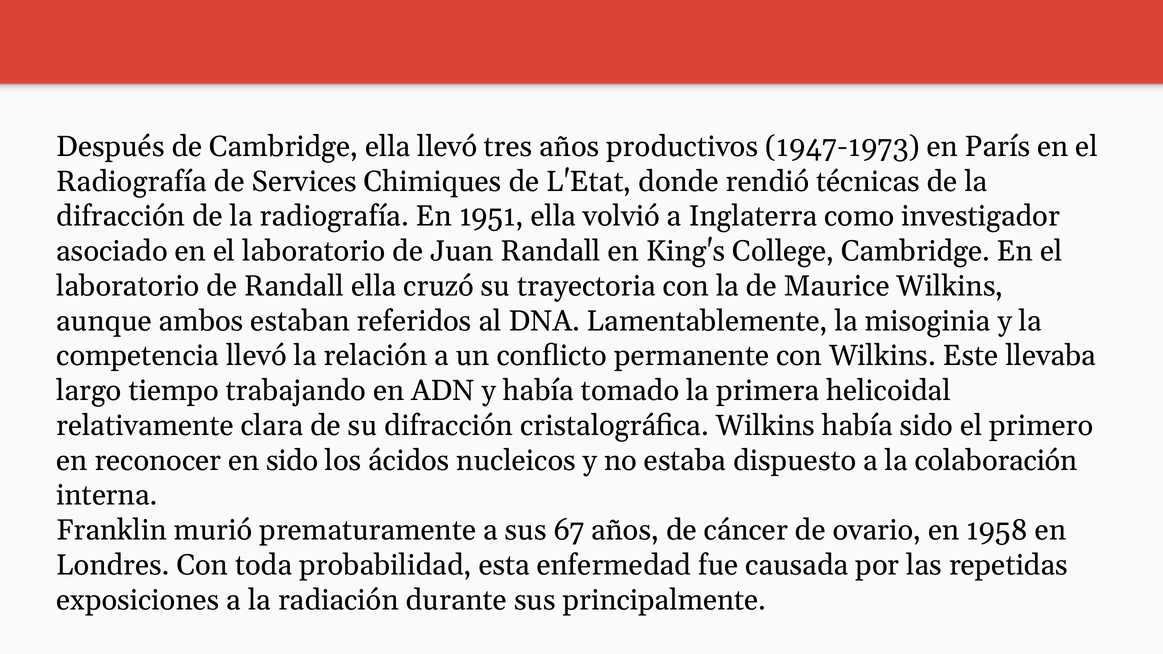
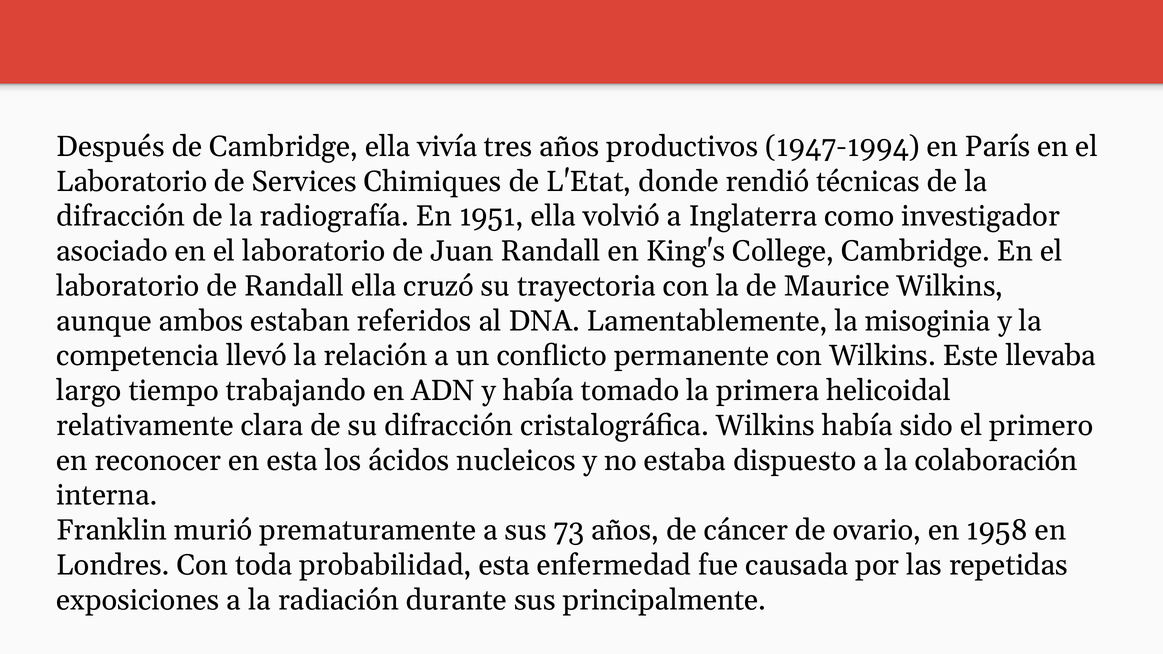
ella llevó: llevó -> vivía (447, 147)
1947-1973: 1947-1973 -> 1947-1994 (843, 147)
Radiografía: Radiografía -> Laboratorio (132, 182)
en sido: sido -> esta (292, 461)
67: 67 -> 73 (569, 530)
